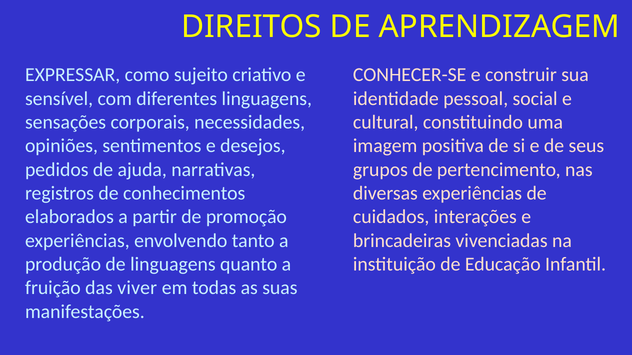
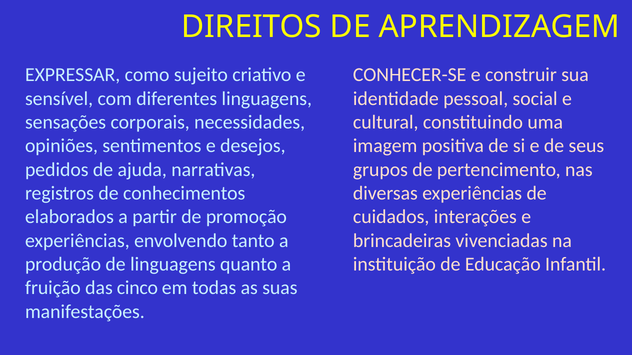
viver: viver -> cinco (137, 288)
